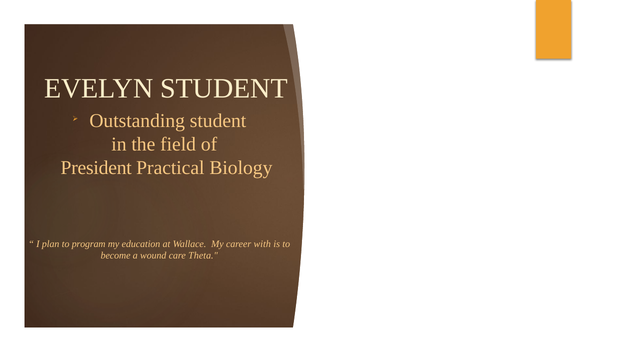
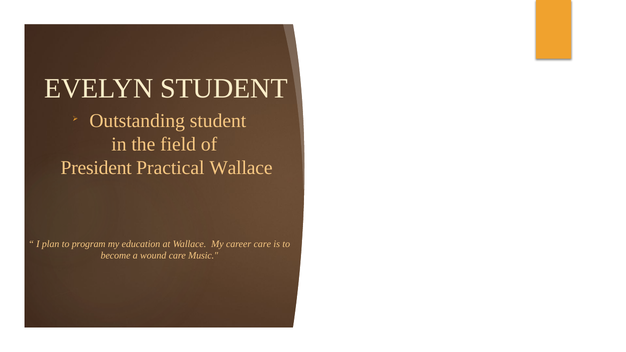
Practical Biology: Biology -> Wallace (241, 168)
career with: with -> care (262, 244)
Theta: Theta -> Music (203, 256)
